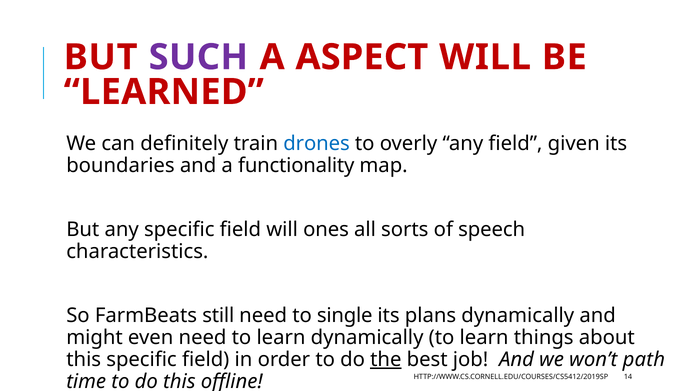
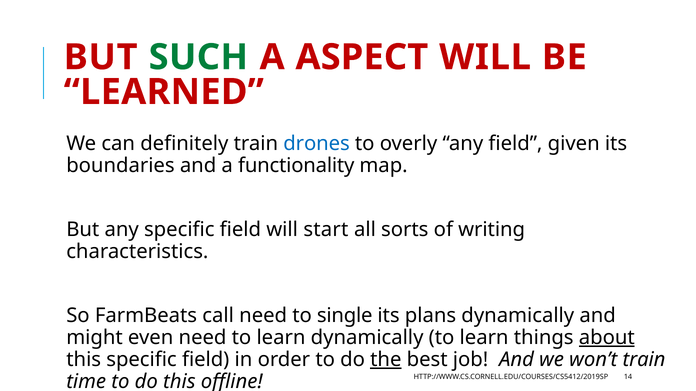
SUCH colour: purple -> green (198, 57)
ones: ones -> start (326, 230)
speech: speech -> writing (492, 230)
still: still -> call (218, 316)
about underline: none -> present (607, 338)
won’t path: path -> train (644, 360)
